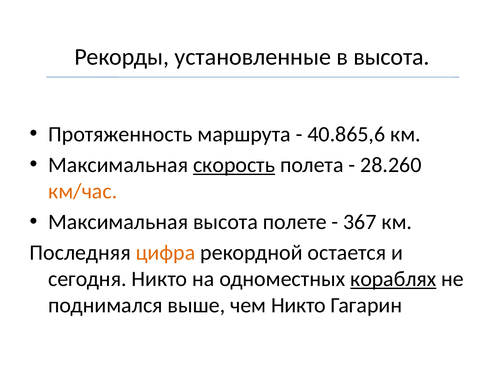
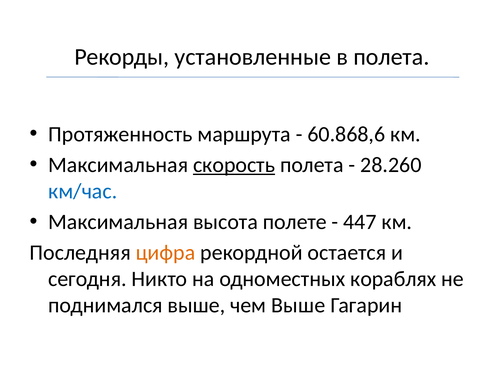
в высота: высота -> полета (391, 57)
40.865,6: 40.865,6 -> 60.868,6 (346, 134)
км/час colour: orange -> blue (83, 191)
367: 367 -> 447 (360, 222)
кораблях underline: present -> none (393, 279)
чем Никто: Никто -> Выше (298, 306)
